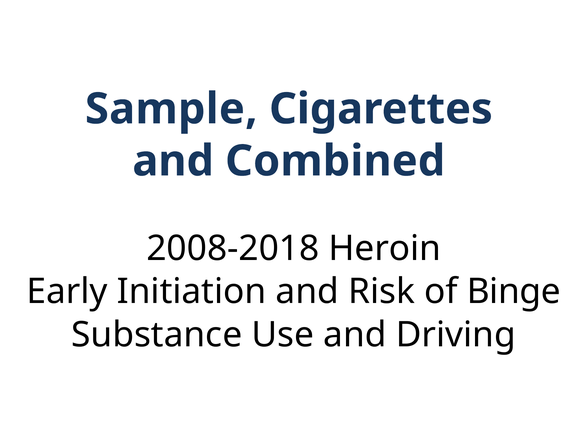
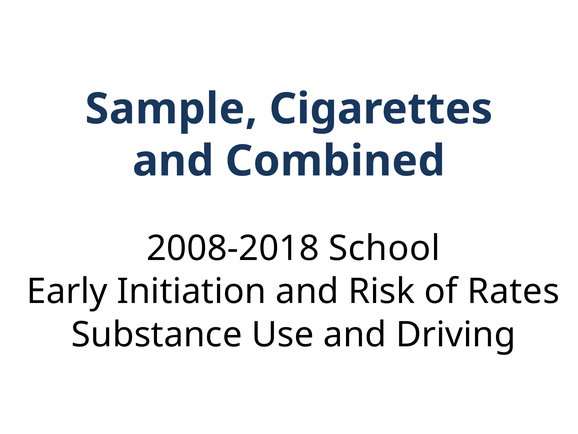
Heroin: Heroin -> School (384, 248)
Binge: Binge -> Rates (513, 291)
